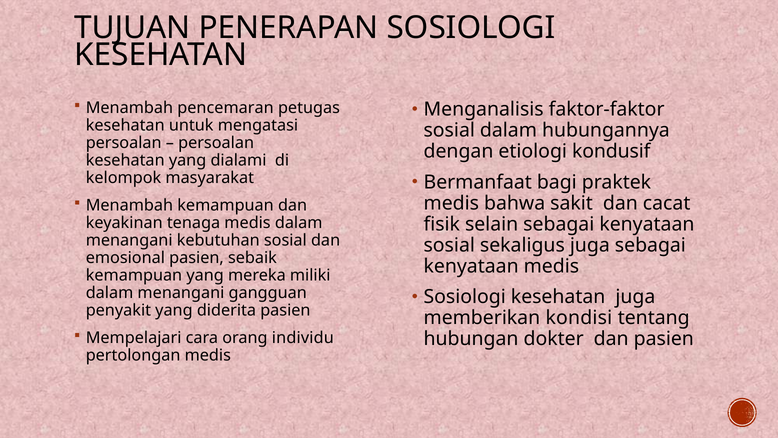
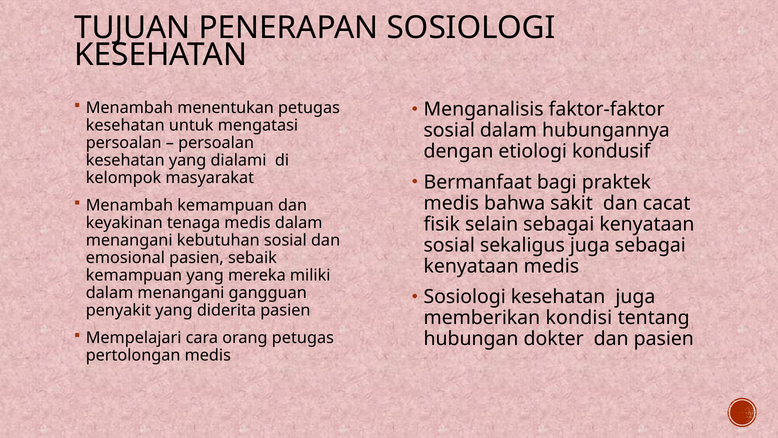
pencemaran: pencemaran -> menentukan (226, 108)
orang individu: individu -> petugas (303, 337)
